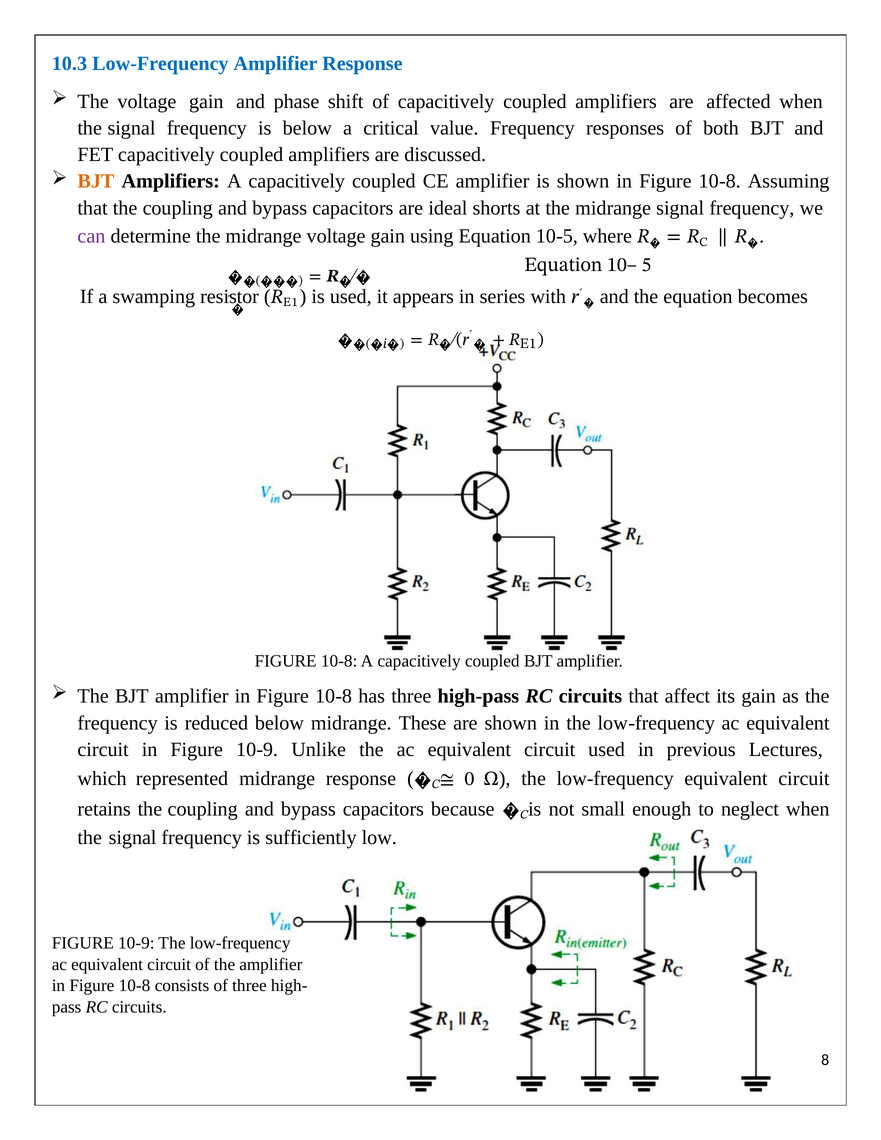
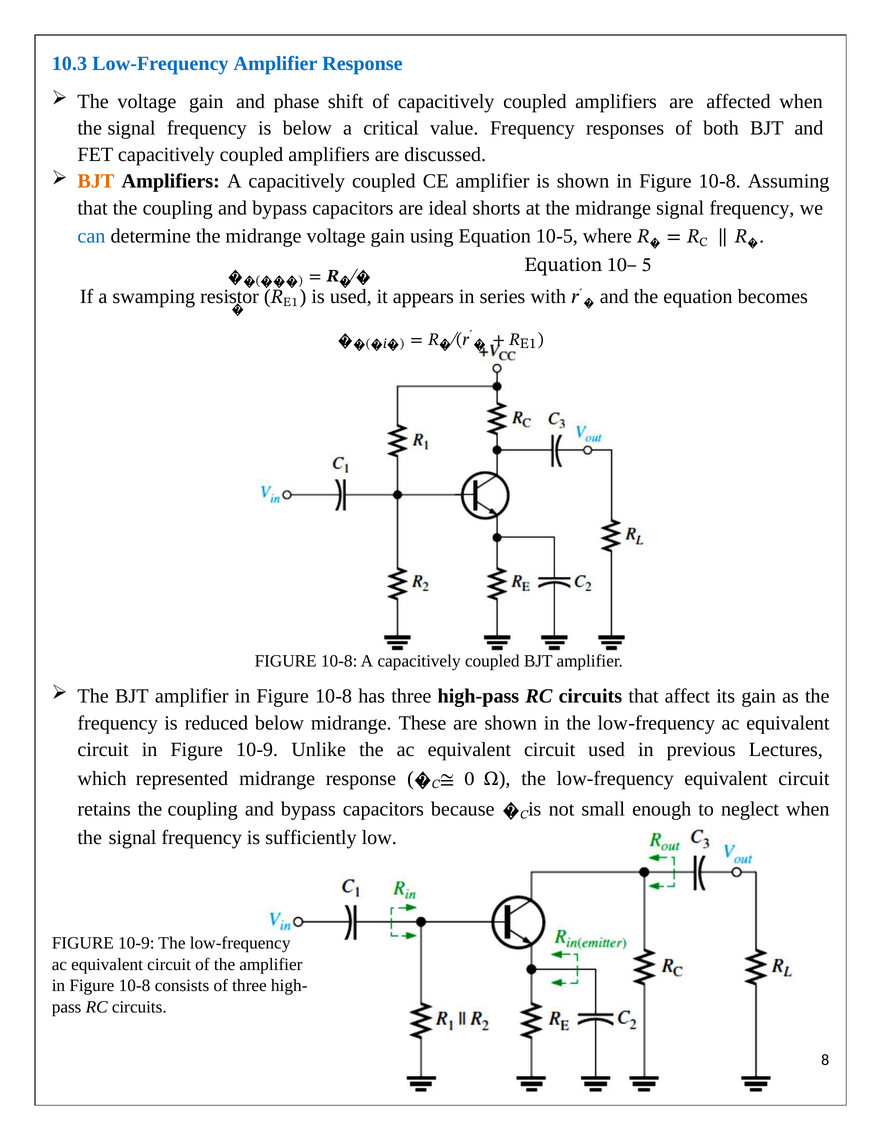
can colour: purple -> blue (91, 236)
